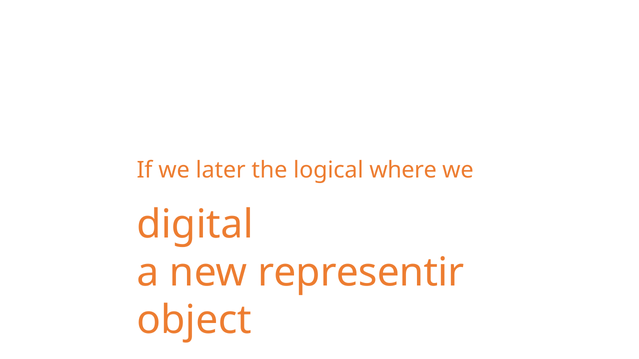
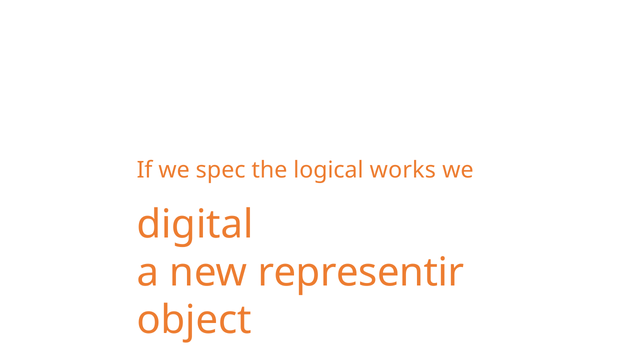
later: later -> spec (221, 170)
where: where -> works (403, 170)
